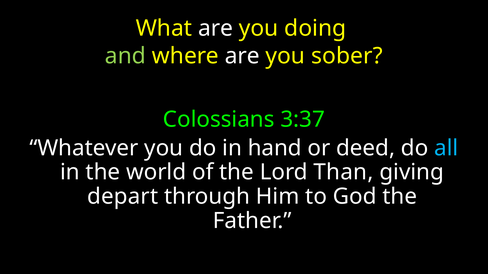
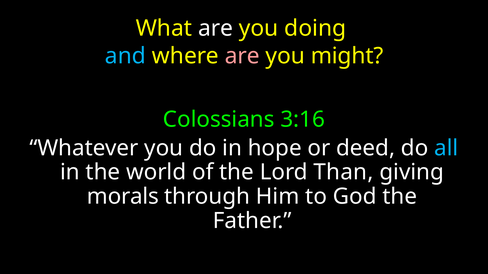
and colour: light green -> light blue (126, 56)
are colour: white -> pink (242, 56)
sober: sober -> might (347, 56)
3:37: 3:37 -> 3:16 (303, 120)
hand: hand -> hope (275, 148)
depart: depart -> morals (123, 197)
